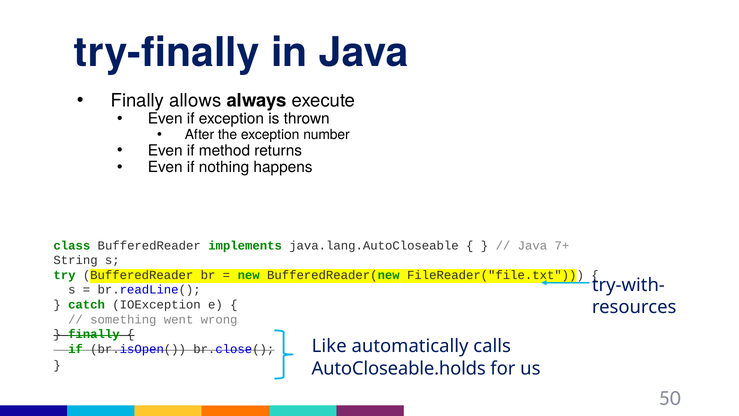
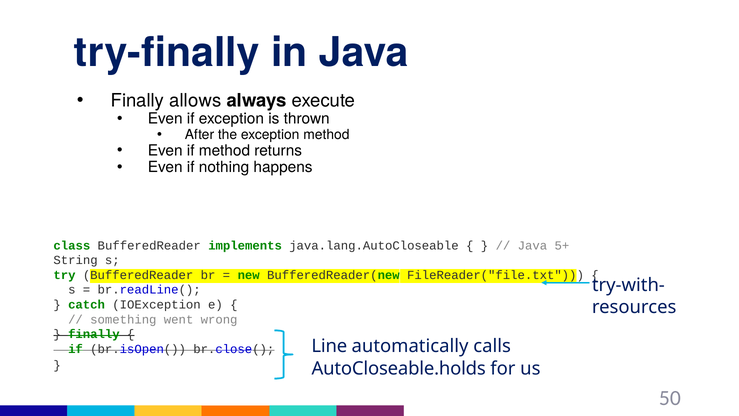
exception number: number -> method (326, 135)
7+: 7+ -> 5+ (562, 245)
Like: Like -> Line (329, 346)
